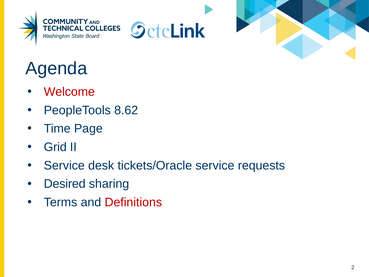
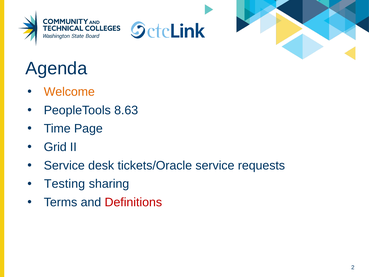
Welcome colour: red -> orange (69, 92)
8.62: 8.62 -> 8.63 (126, 110)
Desired: Desired -> Testing (65, 184)
